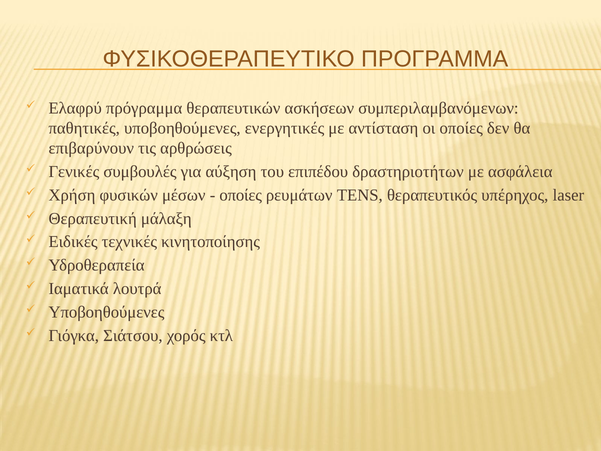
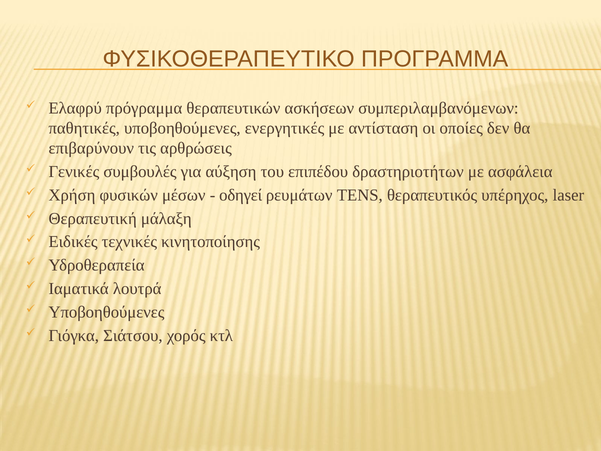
οποίες: οποίες -> οδηγεί (241, 195)
